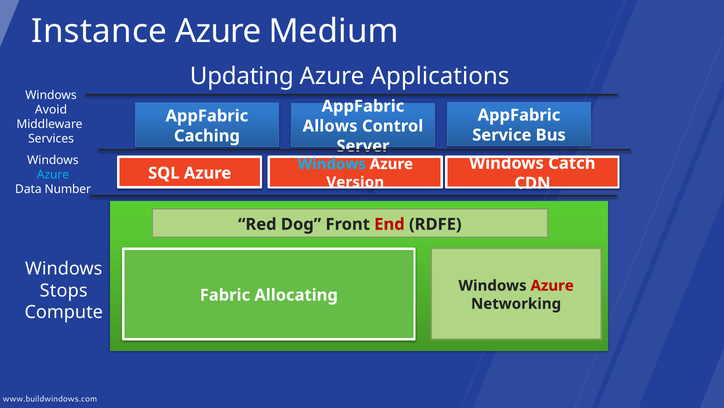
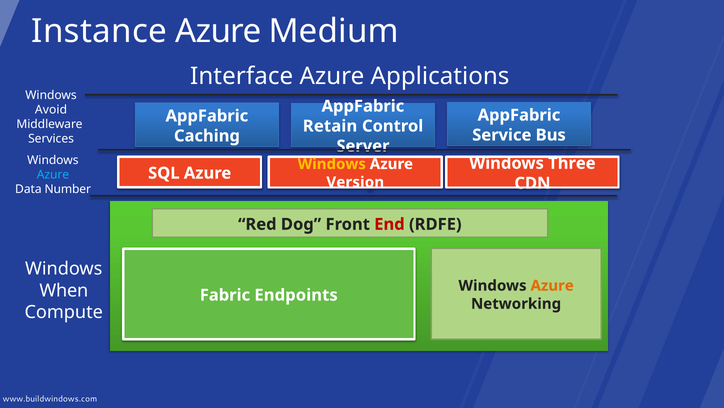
Updating: Updating -> Interface (242, 76)
Allows: Allows -> Retain (330, 126)
Catch: Catch -> Three (572, 163)
Windows colour: light blue -> yellow (332, 164)
Azure colour: red -> orange (552, 285)
Stops: Stops -> When (64, 290)
Allocating: Allocating -> Endpoints (296, 295)
